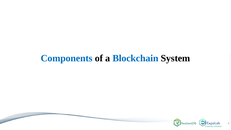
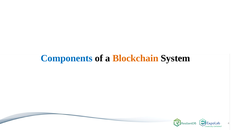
Blockchain colour: blue -> orange (135, 58)
